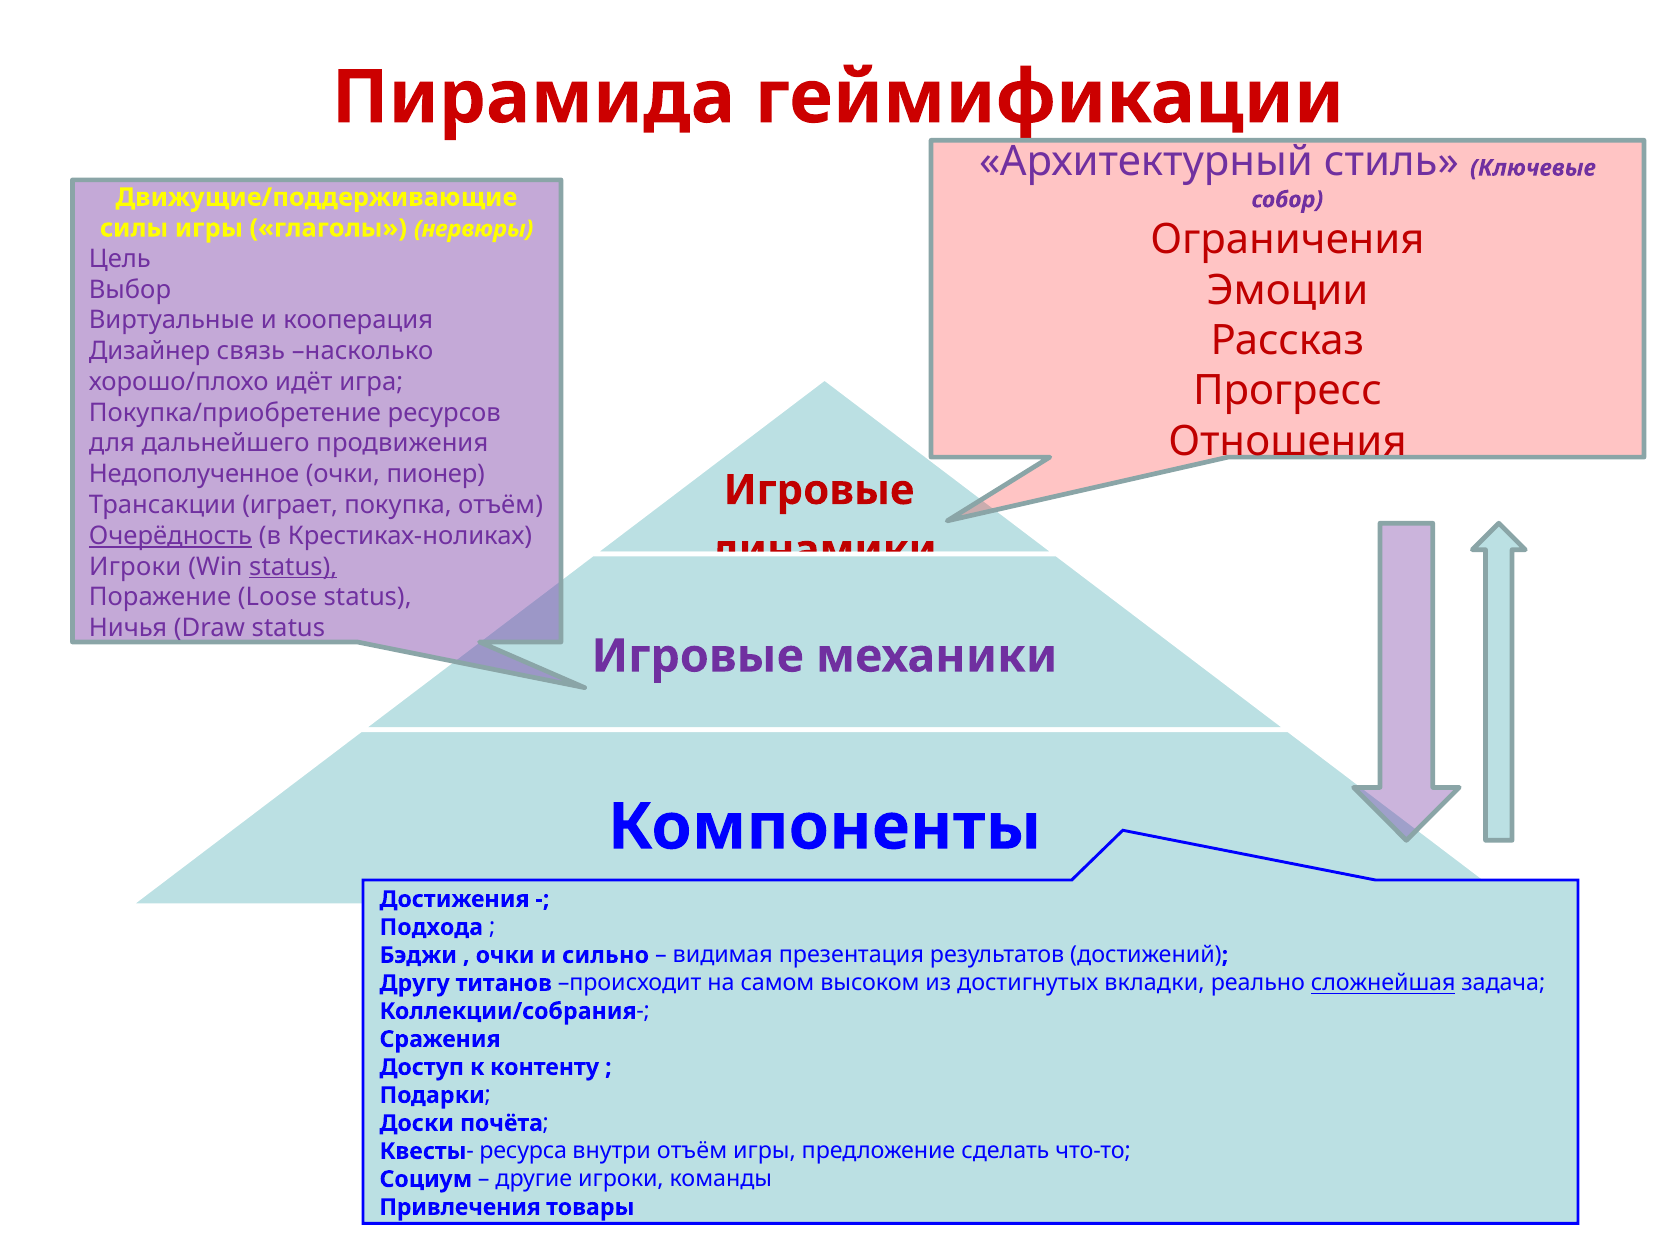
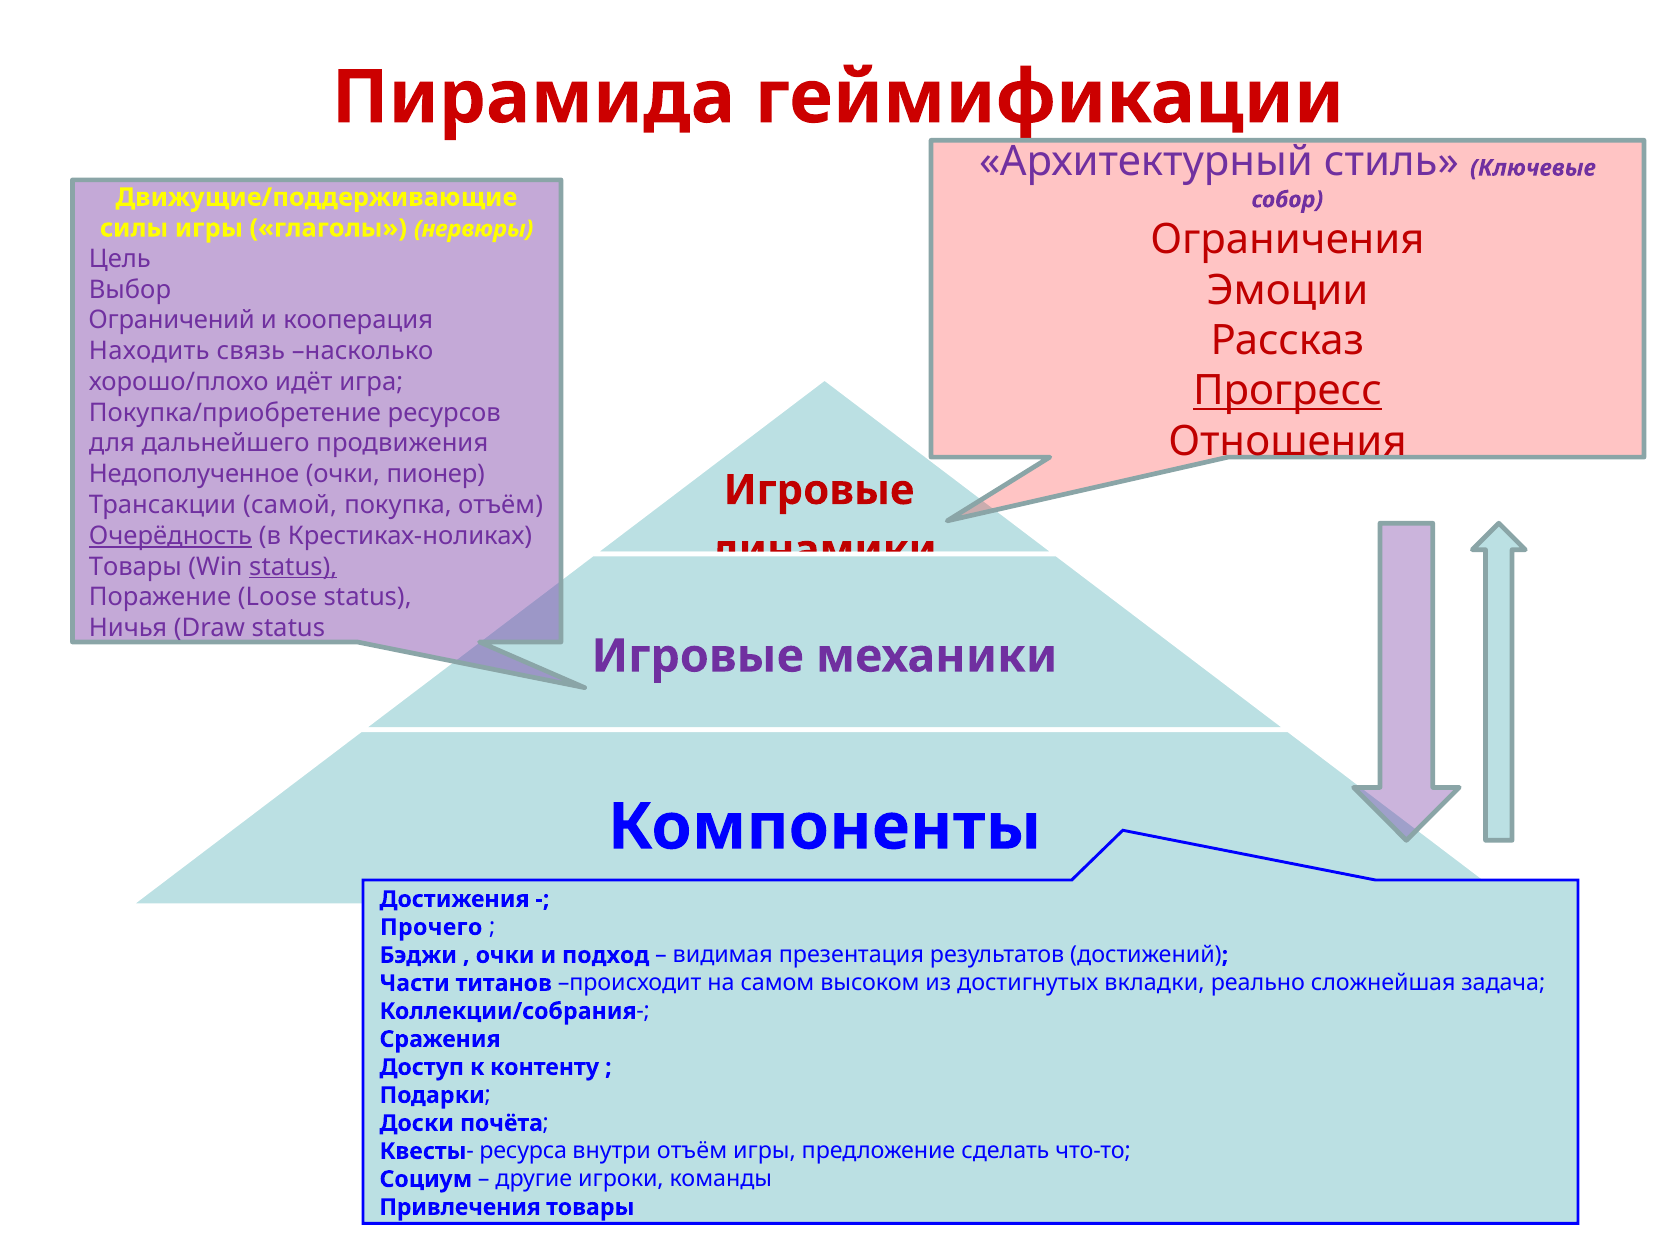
Виртуальные: Виртуальные -> Ограничений (172, 320)
Дизайнер: Дизайнер -> Находить (149, 351)
Прогресс underline: none -> present (1287, 391)
играет: играет -> самой (290, 505)
Игроки: Игроки -> Товары (135, 566)
Подхода: Подхода -> Прочего (431, 927)
сильно: сильно -> подход (606, 955)
Другу: Другу -> Части (415, 983)
сложнейшая underline: present -> none (1383, 983)
